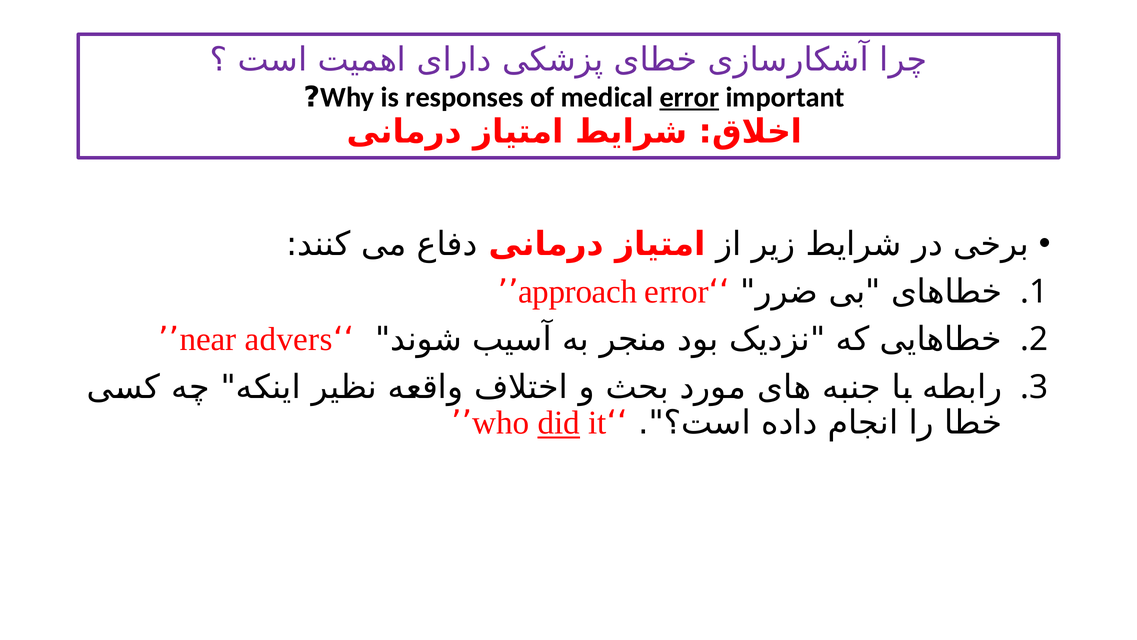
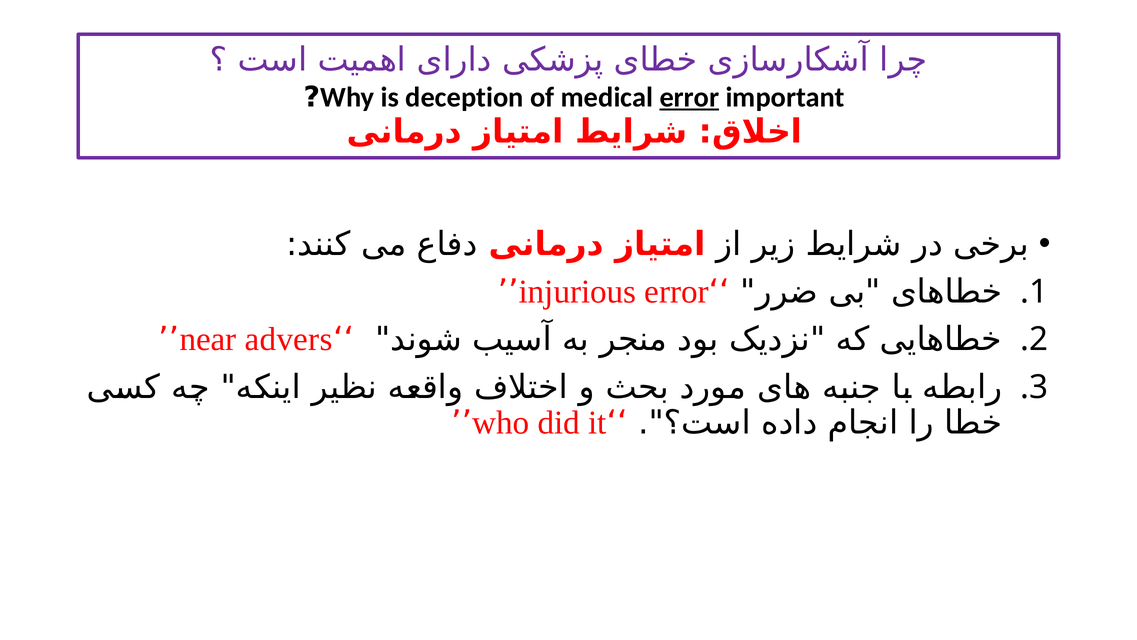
responses: responses -> deception (465, 97)
approach: approach -> injurious (577, 292)
did underline: present -> none (559, 423)
